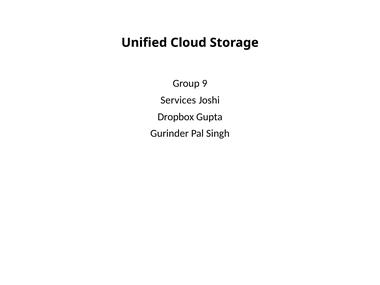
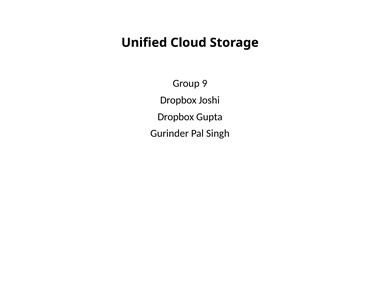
Services: Services -> Dropbox (178, 100)
